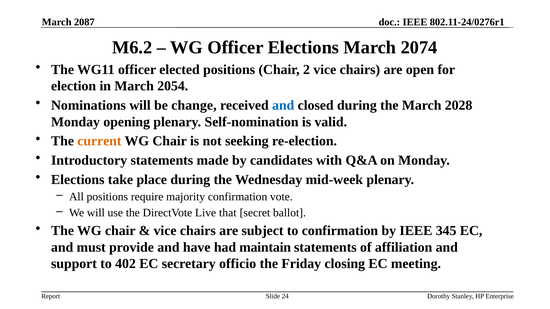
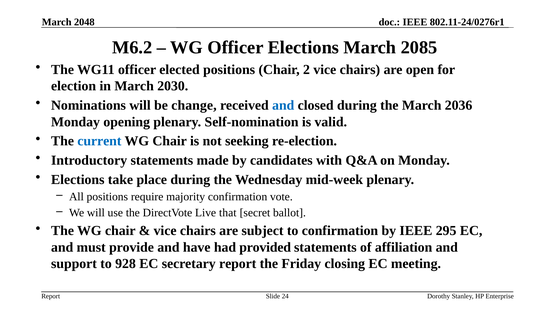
2087: 2087 -> 2048 (84, 22)
2074: 2074 -> 2085 (419, 48)
2054: 2054 -> 2030 (173, 86)
2028: 2028 -> 2036 (459, 105)
current colour: orange -> blue (99, 141)
345: 345 -> 295 (446, 231)
maintain: maintain -> provided (265, 248)
402: 402 -> 928 (126, 264)
secretary officio: officio -> report (238, 264)
